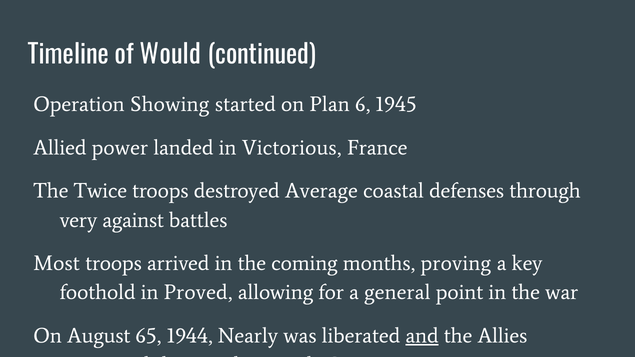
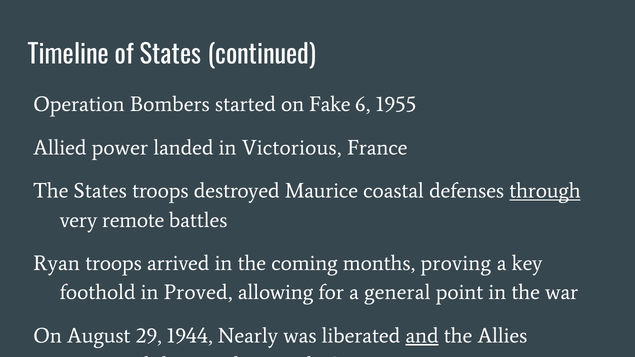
of Would: Would -> States (171, 55)
Showing: Showing -> Bombers (170, 104)
Plan: Plan -> Fake (330, 104)
6 1945: 1945 -> 1955 (396, 104)
The Twice: Twice -> States (100, 191)
Average: Average -> Maurice (321, 191)
through underline: none -> present (545, 191)
against: against -> remote (133, 220)
Most: Most -> Ryan (57, 263)
65: 65 -> 29 (149, 336)
